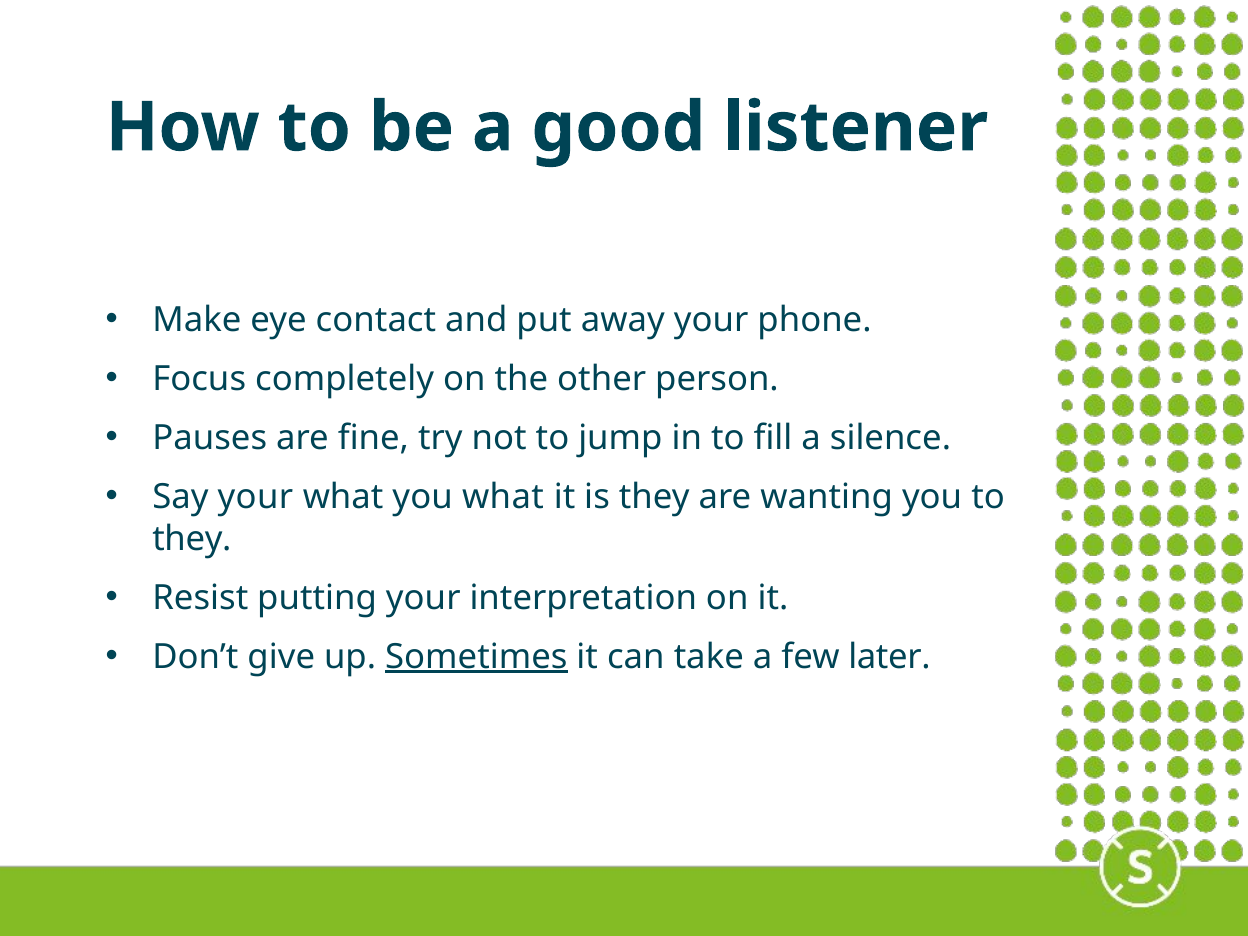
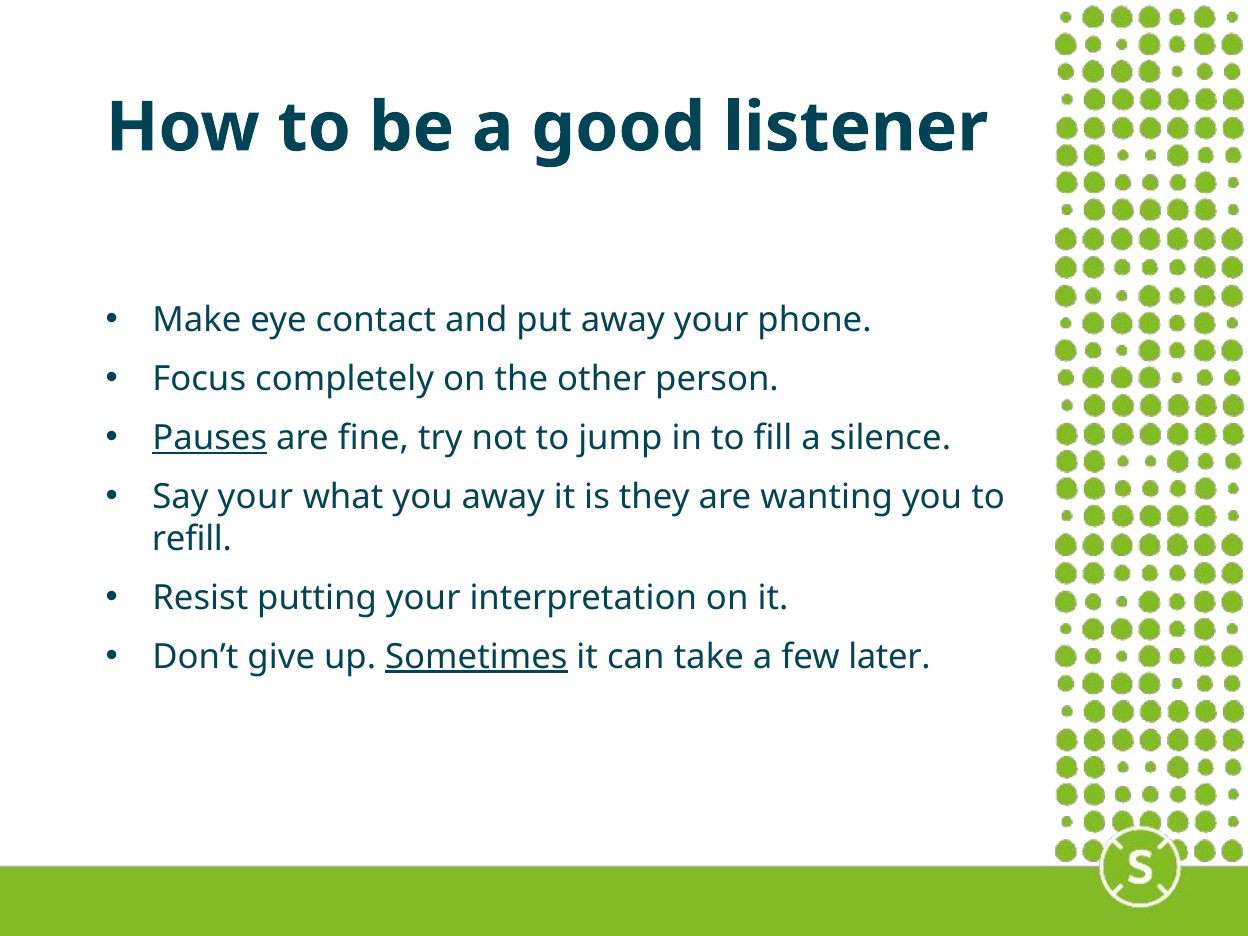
Pauses underline: none -> present (210, 438)
you what: what -> away (503, 497)
they: they -> refill (192, 539)
